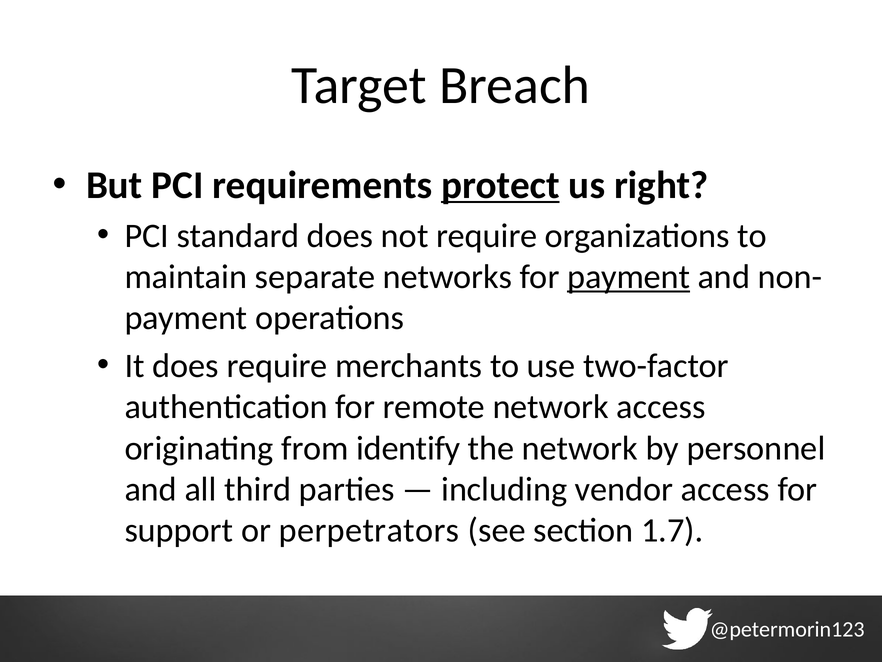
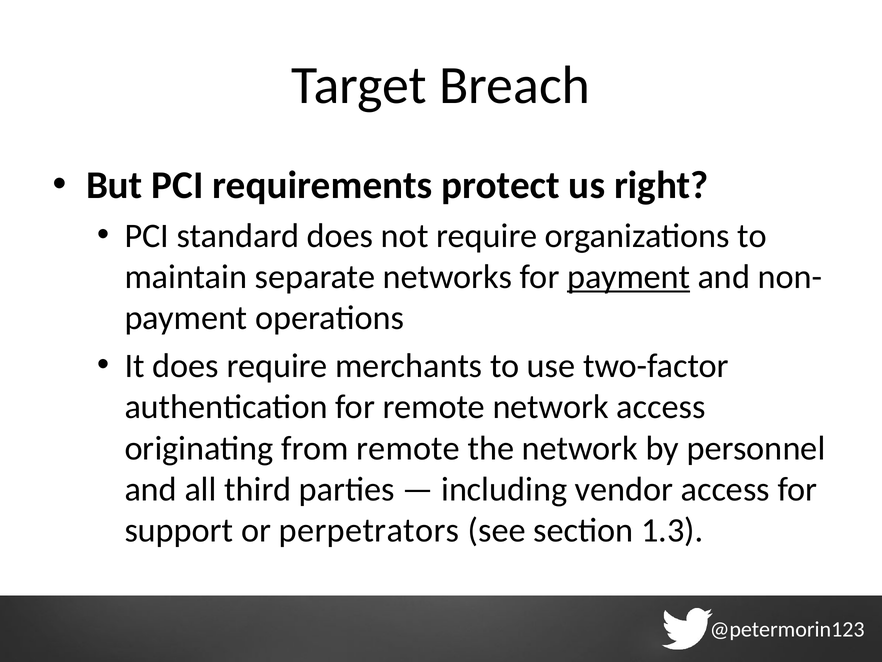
protect underline: present -> none (500, 185)
from identify: identify -> remote (408, 448)
1.7: 1.7 -> 1.3 (672, 530)
